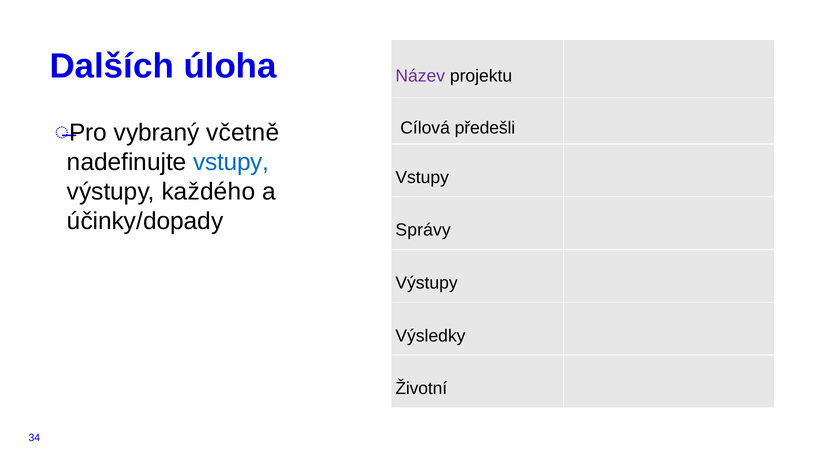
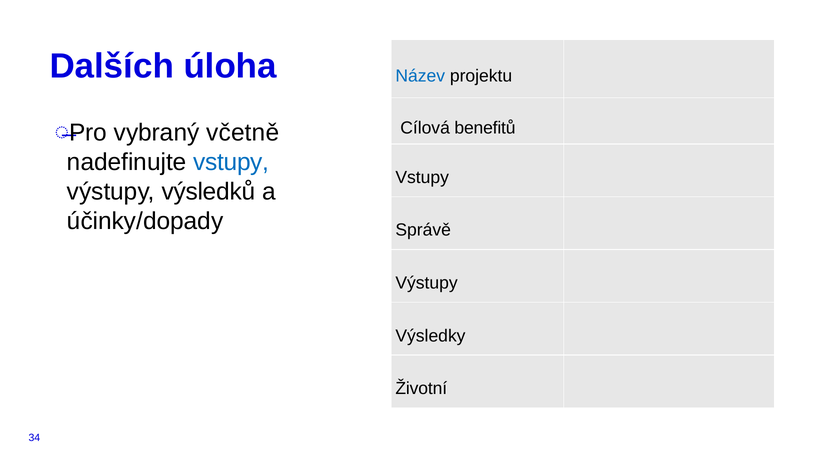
Název colour: purple -> blue (420, 76)
předešli: předešli -> benefitů (485, 128)
každého: každého -> výsledků (209, 192)
Správy: Správy -> Správě (423, 230)
